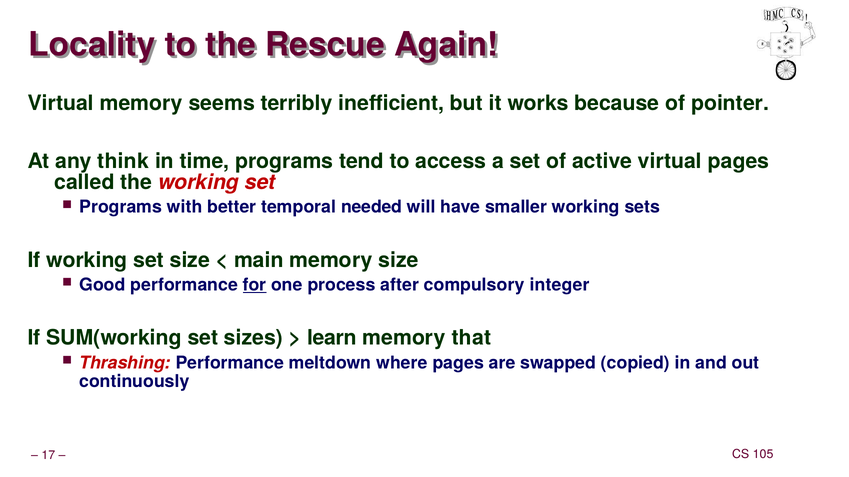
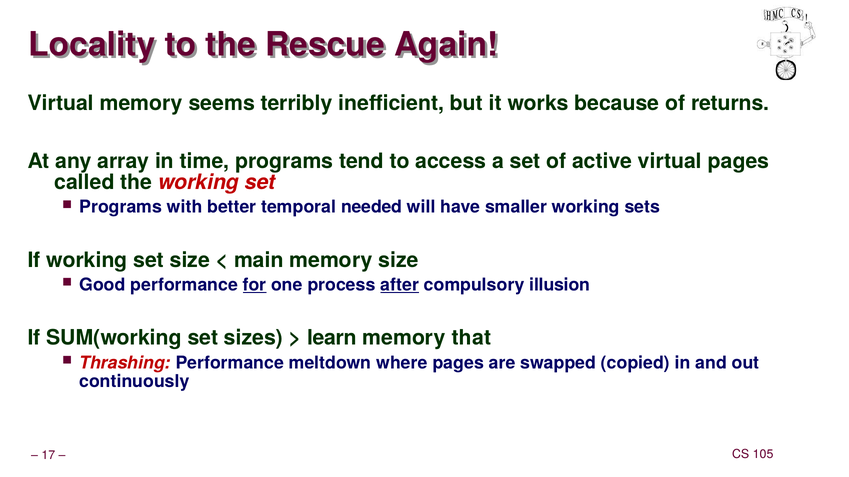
pointer: pointer -> returns (730, 103)
think: think -> array (123, 161)
after underline: none -> present (400, 285)
integer: integer -> illusion (560, 285)
